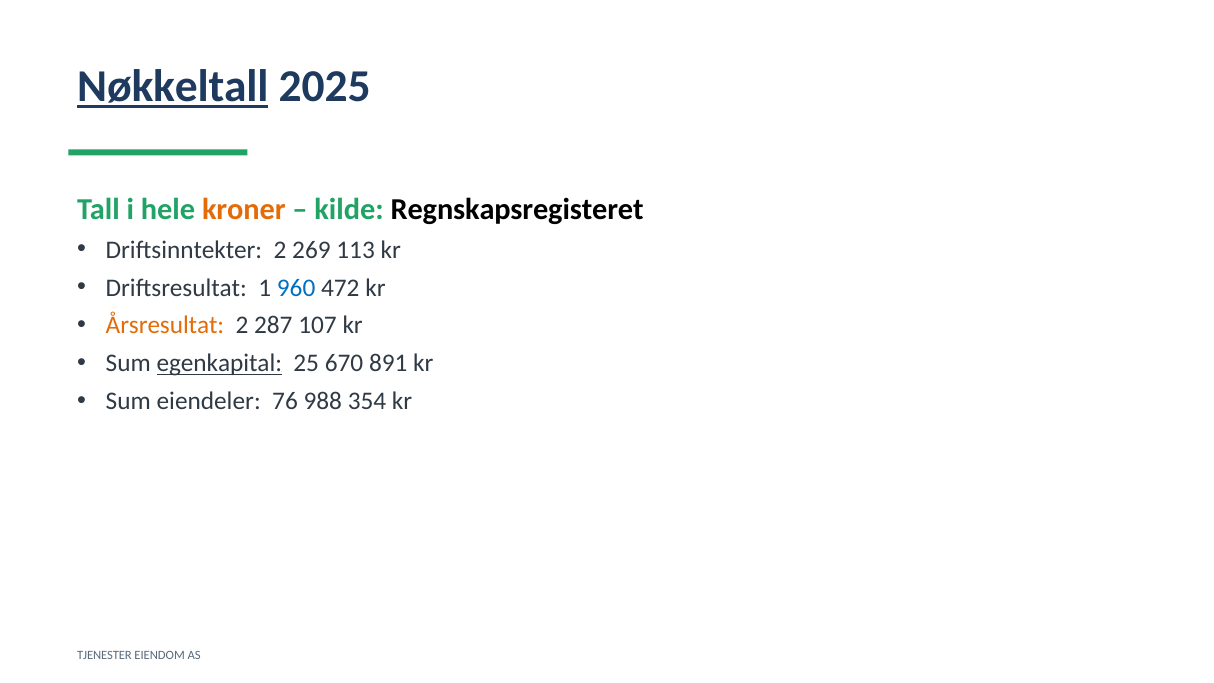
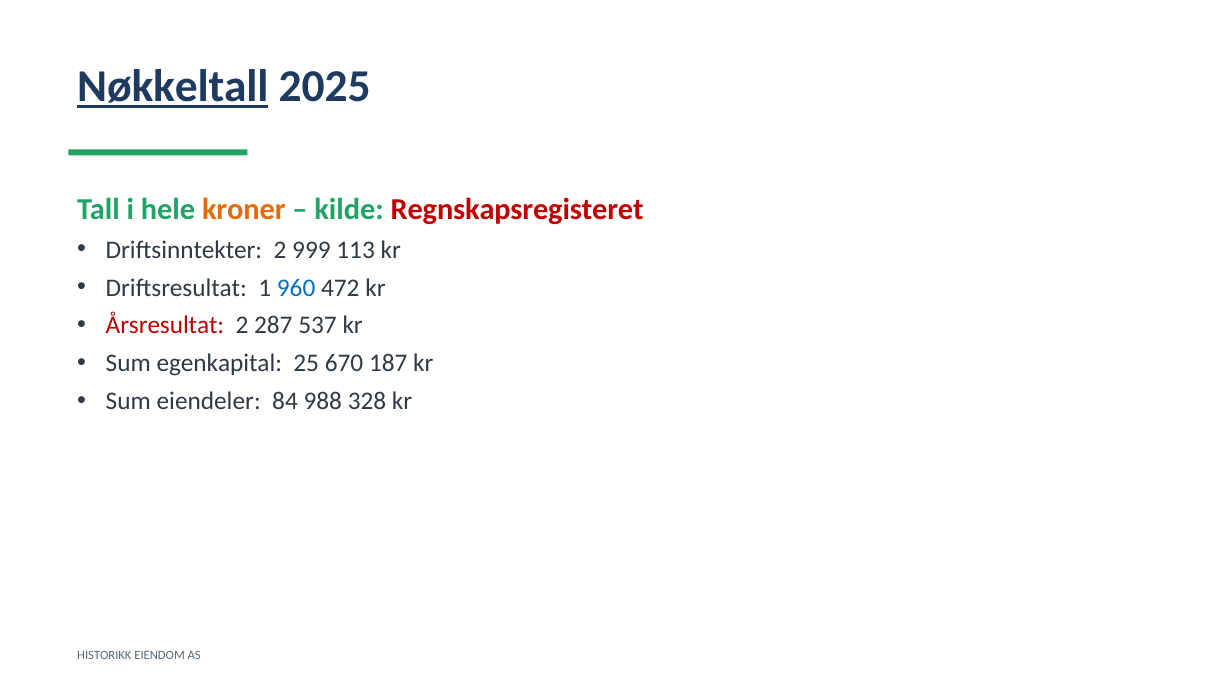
Regnskapsregisteret colour: black -> red (517, 209)
269: 269 -> 999 (311, 250)
Årsresultat colour: orange -> red (165, 326)
107: 107 -> 537 (318, 326)
egenkapital underline: present -> none (219, 364)
891: 891 -> 187 (388, 364)
76: 76 -> 84 (285, 401)
354: 354 -> 328 (367, 401)
TJENESTER: TJENESTER -> HISTORIKK (104, 655)
